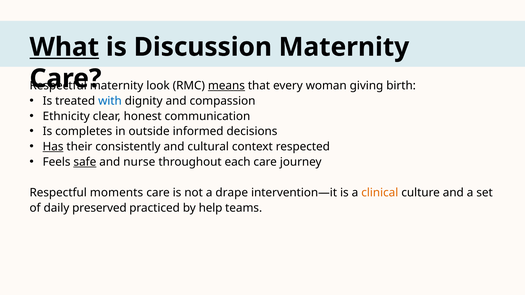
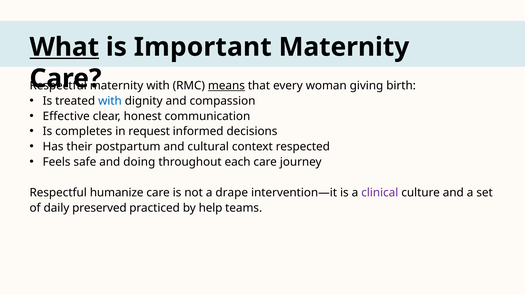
Discussion: Discussion -> Important (203, 47)
maternity look: look -> with (158, 86)
Ethnicity: Ethnicity -> Effective (66, 116)
outside: outside -> request (149, 132)
Has underline: present -> none (53, 147)
consistently: consistently -> postpartum (128, 147)
safe underline: present -> none (85, 162)
nurse: nurse -> doing (139, 162)
moments: moments -> humanize (117, 193)
clinical colour: orange -> purple (380, 193)
